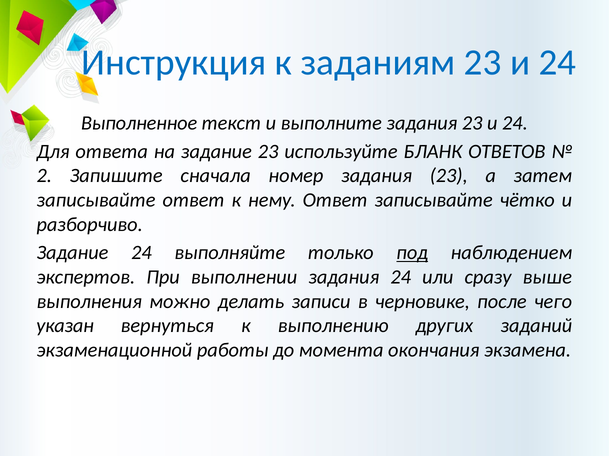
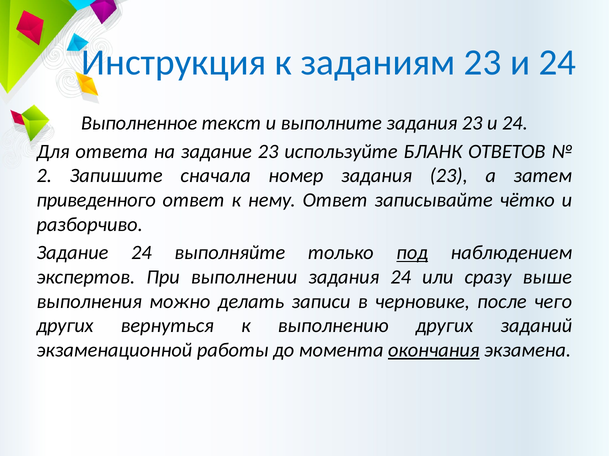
записывайте: записывайте -> приведенного (96, 200)
указан: указан -> других (65, 326)
окончания underline: none -> present (434, 351)
